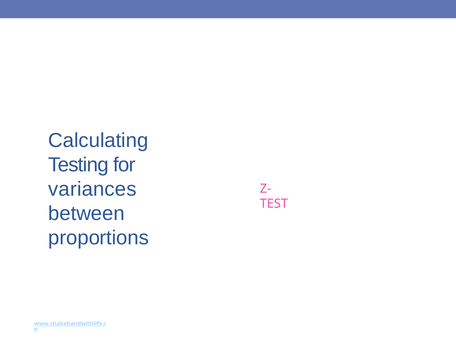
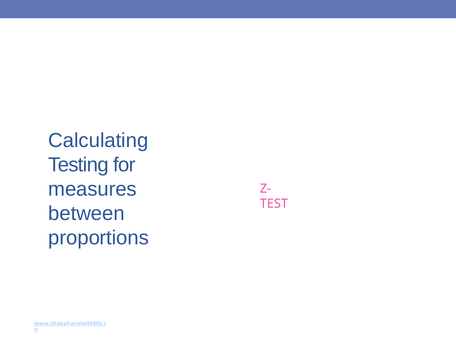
variances: variances -> measures (93, 189)
